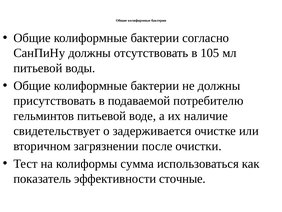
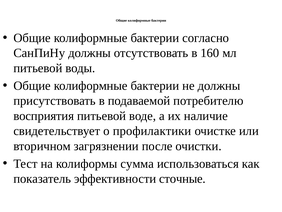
105: 105 -> 160 (210, 53)
гельминтов: гельминтов -> восприятия (44, 116)
задерживается: задерживается -> профилактики (152, 131)
